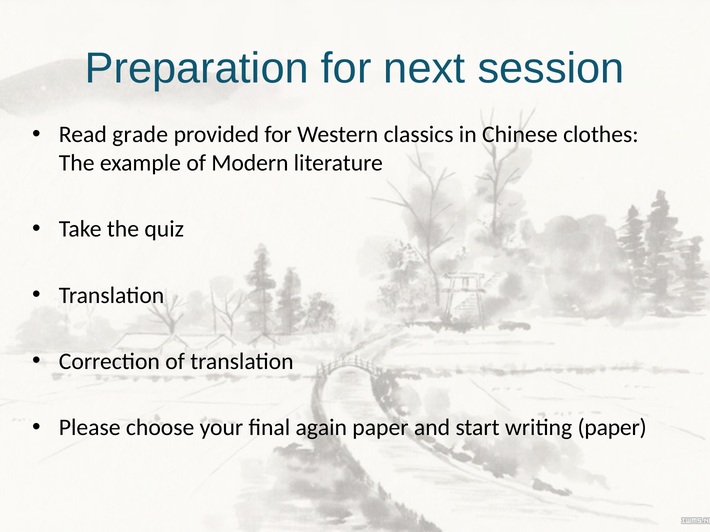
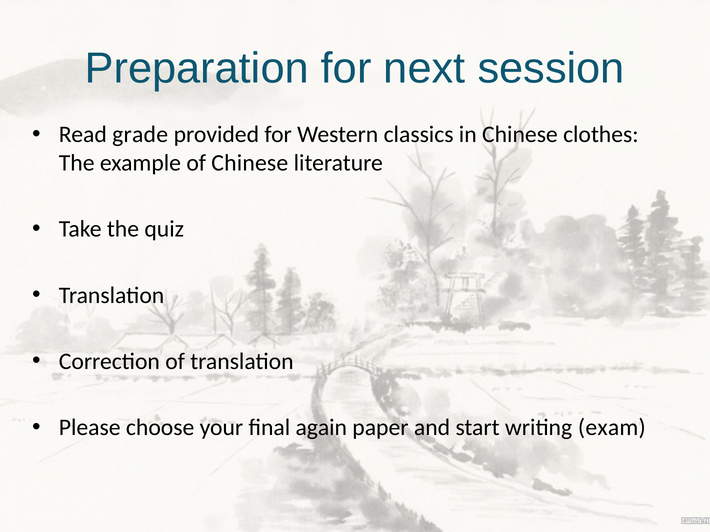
of Modern: Modern -> Chinese (250, 163)
writing paper: paper -> exam (612, 428)
